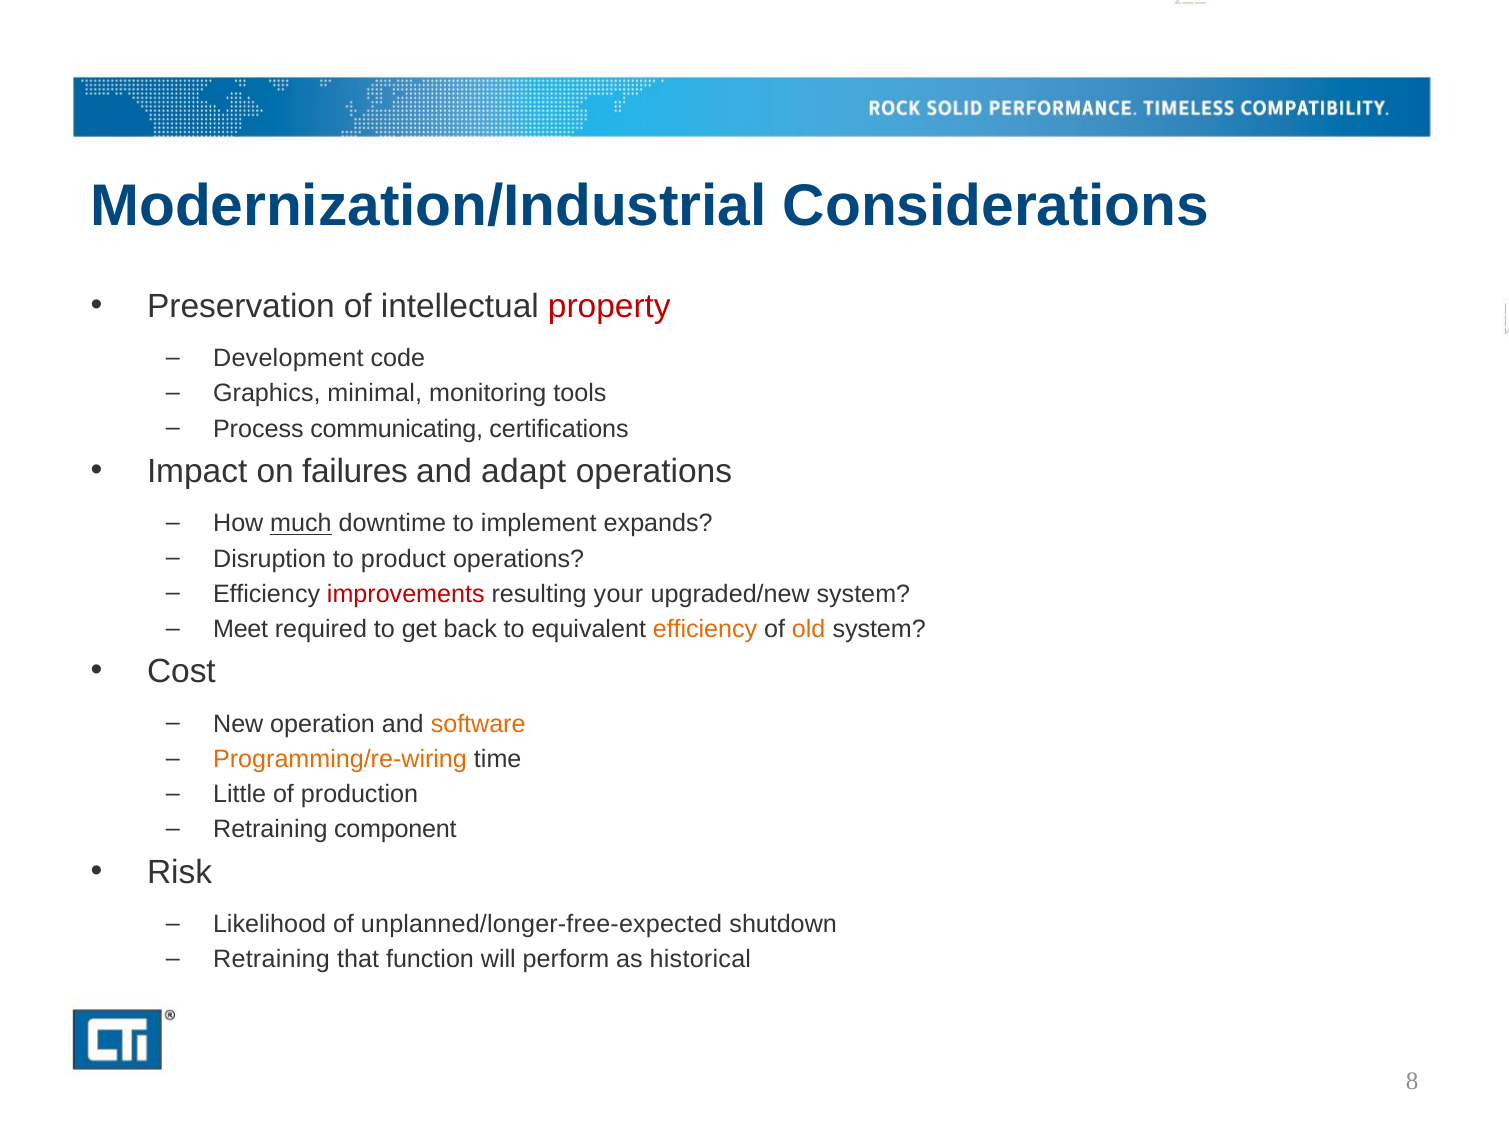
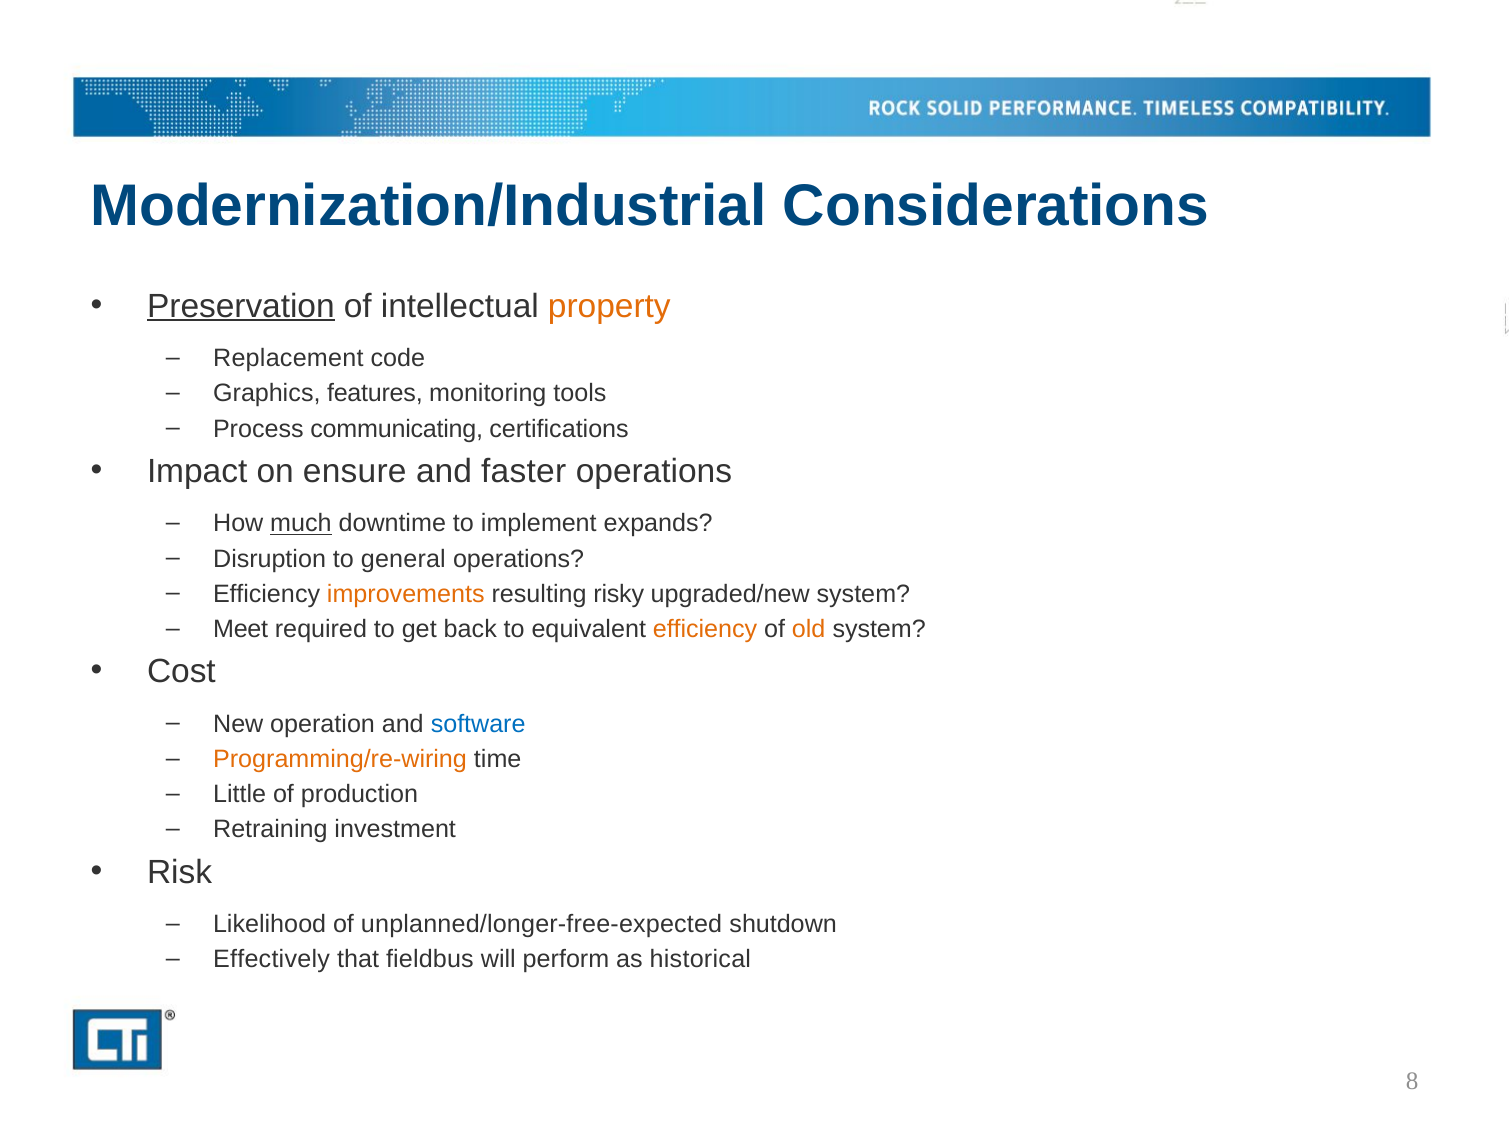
Preservation underline: none -> present (241, 306)
property colour: red -> orange (609, 306)
Development: Development -> Replacement (288, 358)
minimal: minimal -> features (375, 393)
failures: failures -> ensure (355, 471)
adapt: adapt -> faster (524, 471)
product: product -> general (403, 559)
improvements colour: red -> orange (406, 594)
your: your -> risky (619, 594)
software colour: orange -> blue (478, 724)
component: component -> investment (395, 829)
Retraining: Retraining -> Effectively (272, 959)
function: function -> fieldbus (430, 959)
